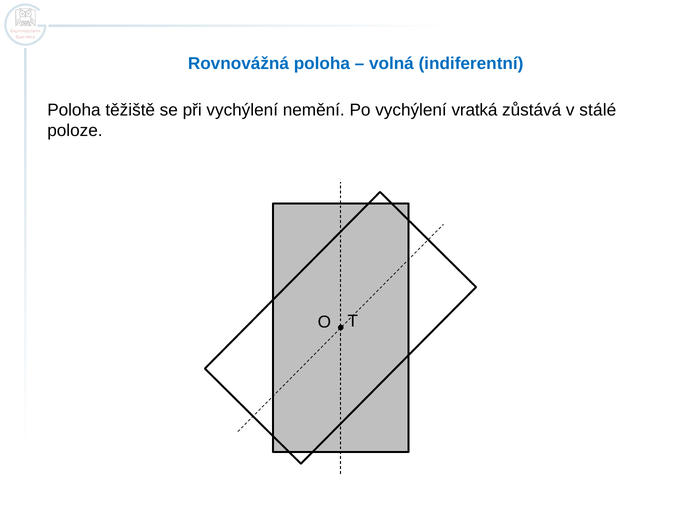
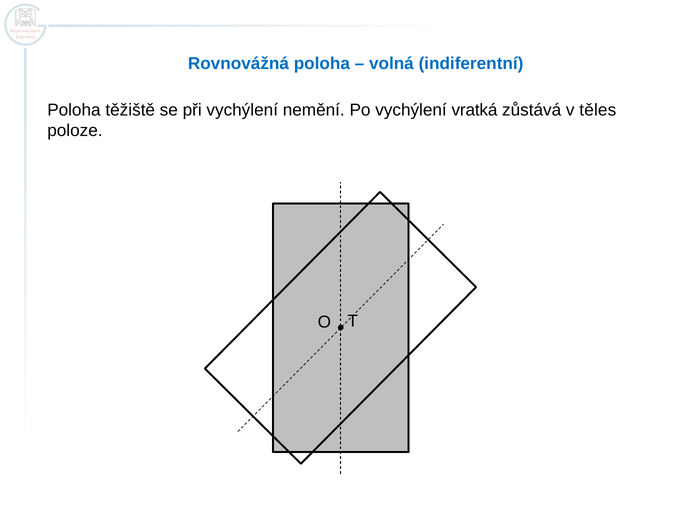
stálé: stálé -> těles (598, 110)
